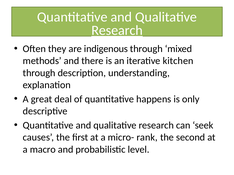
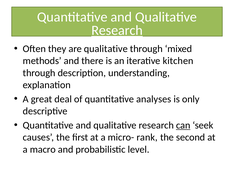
are indigenous: indigenous -> qualitative (106, 49)
happens: happens -> analyses (154, 99)
can underline: none -> present (183, 126)
